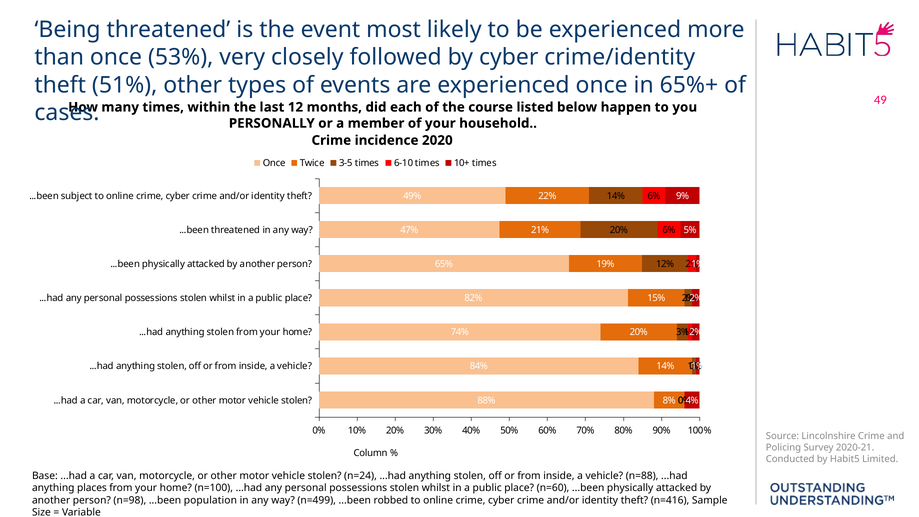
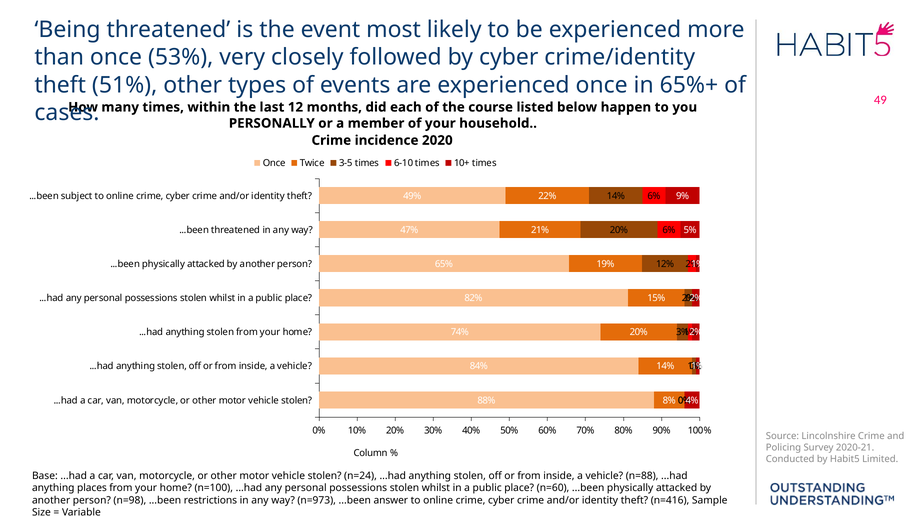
population: population -> restrictions (210, 500)
n=499: n=499 -> n=973 (317, 500)
robbed: robbed -> answer (391, 500)
